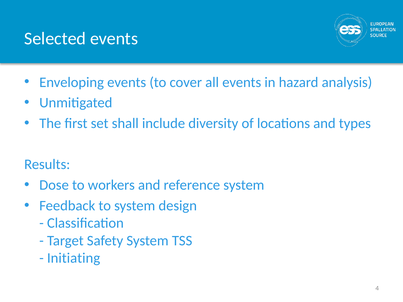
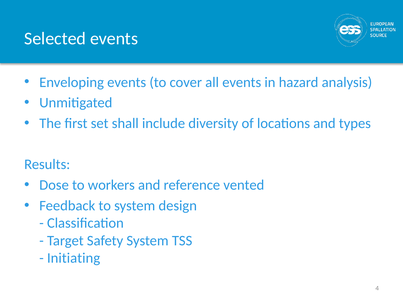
reference system: system -> vented (244, 185)
